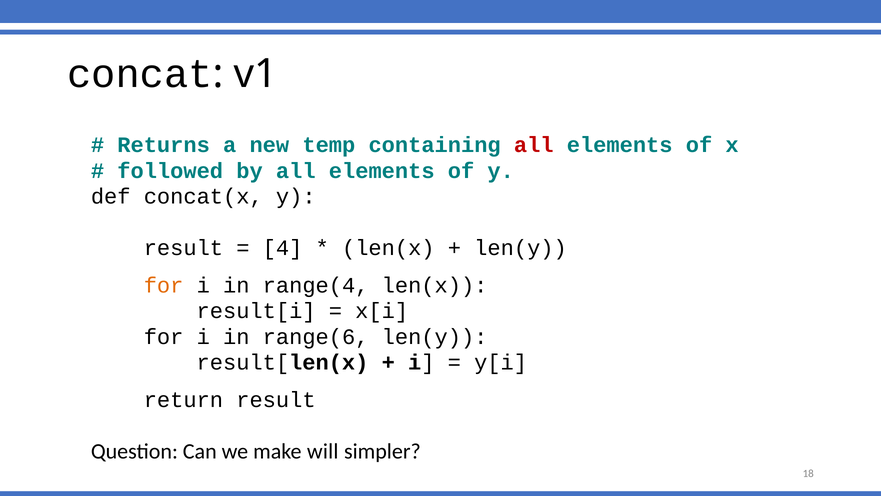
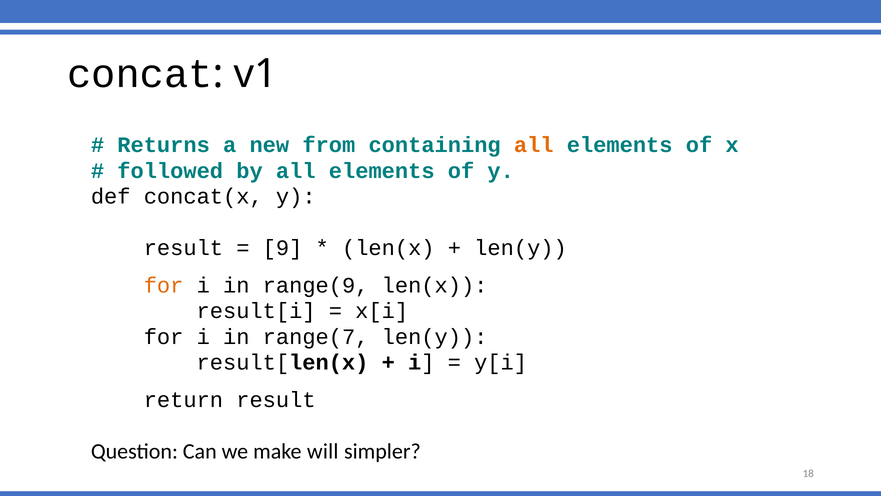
temp: temp -> from (329, 145)
all colour: red -> orange (534, 145)
4: 4 -> 9 (283, 248)
range(4: range(4 -> range(9 (316, 285)
range(6: range(6 -> range(7 (316, 337)
